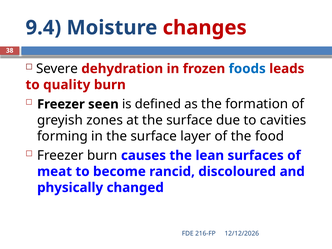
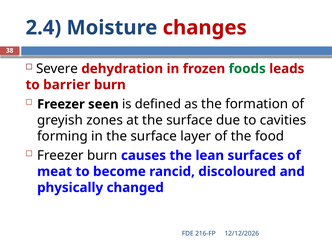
9.4: 9.4 -> 2.4 (43, 28)
foods colour: blue -> green (247, 69)
quality: quality -> barrier (67, 85)
